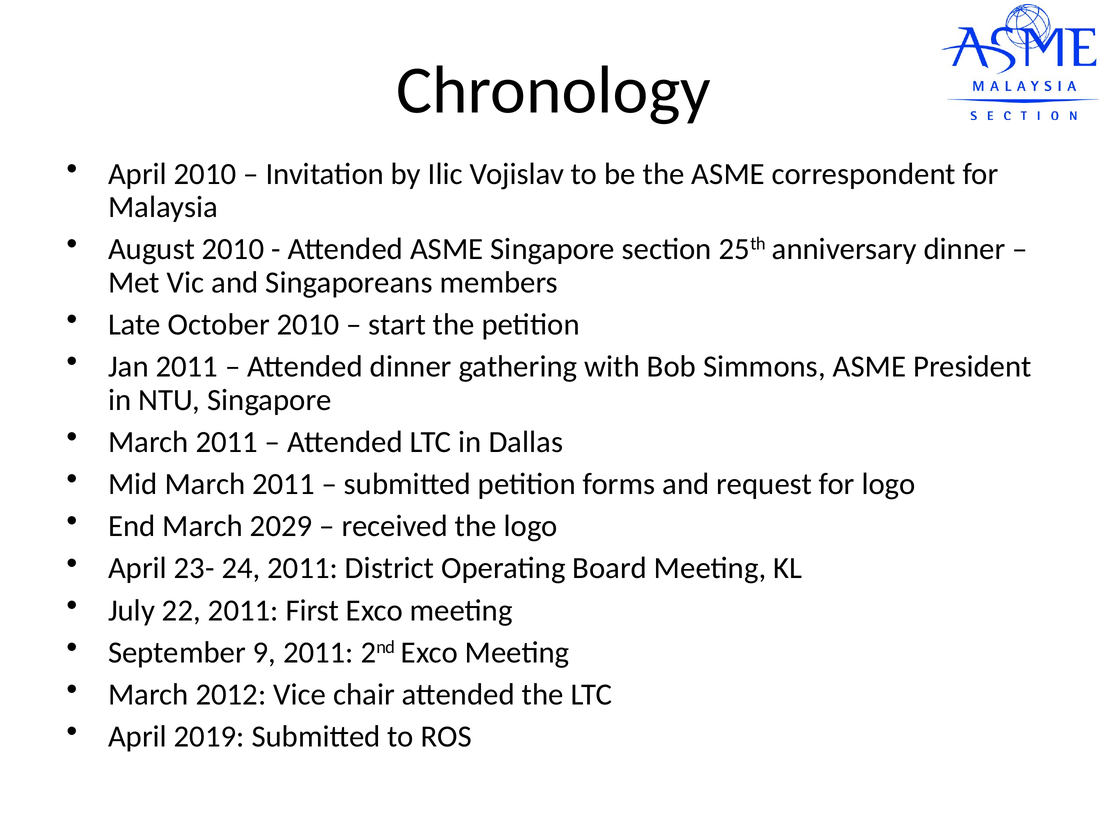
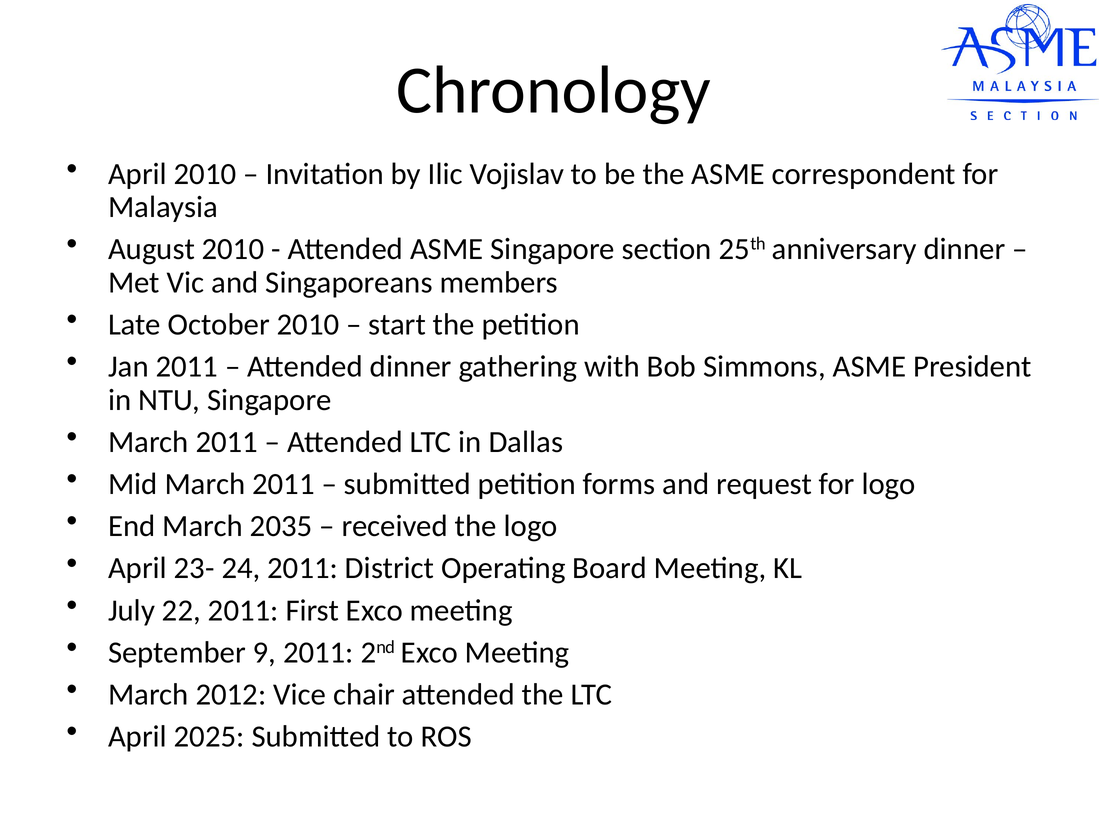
2029: 2029 -> 2035 (281, 526)
2019: 2019 -> 2025 (209, 737)
